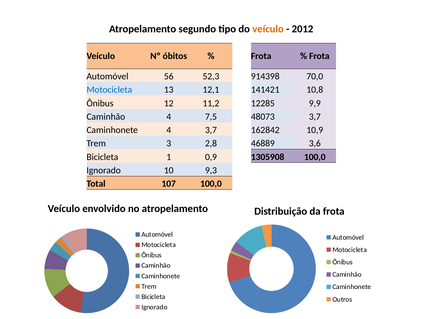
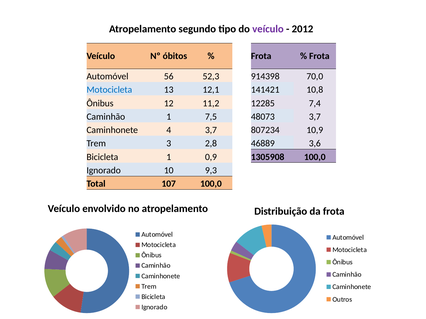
veículo colour: orange -> purple (268, 29)
9,9: 9,9 -> 7,4 (315, 103)
Caminhão 4: 4 -> 1 (169, 117)
162842: 162842 -> 807234 (265, 130)
